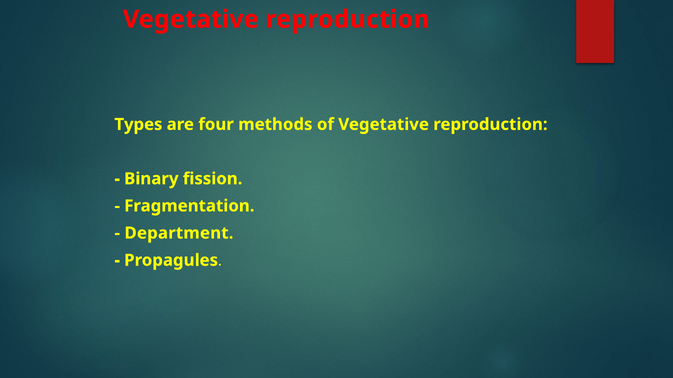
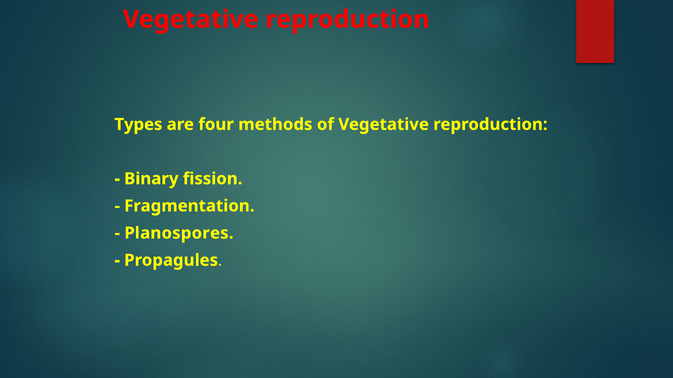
Department: Department -> Planospores (179, 233)
